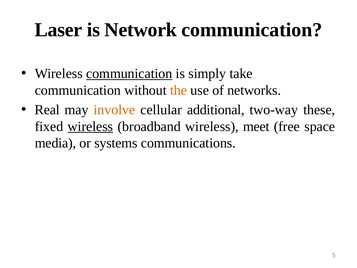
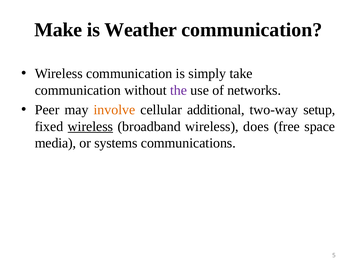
Laser: Laser -> Make (58, 30)
Network: Network -> Weather (141, 30)
communication underline: present -> none (129, 74)
the colour: orange -> purple (179, 90)
Real: Real -> Peer (47, 110)
these: these -> setup (319, 110)
meet: meet -> does (256, 126)
